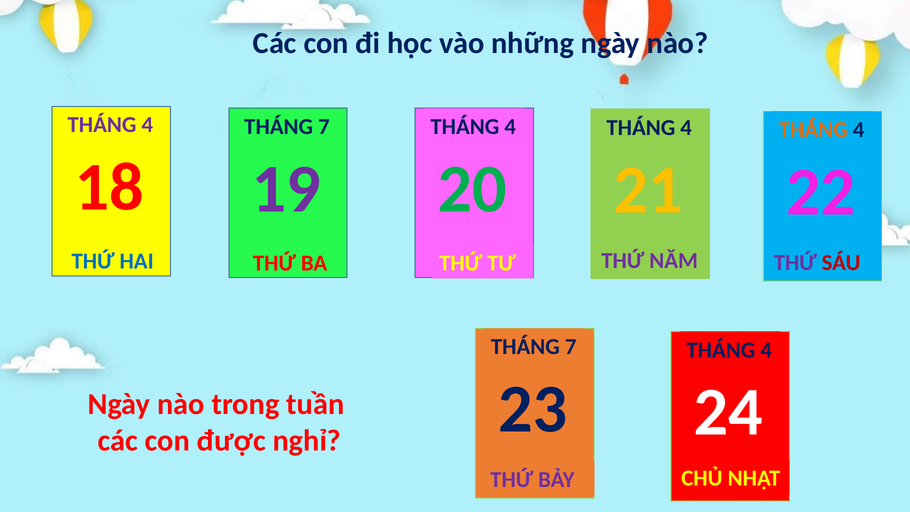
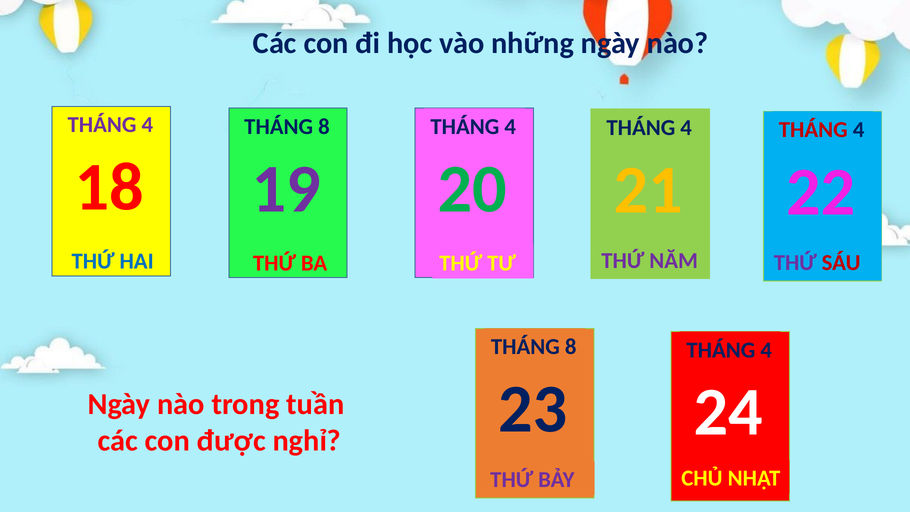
7: 7 -> 8 (324, 127)
THÁNG colour: orange -> red (813, 130)
7: 7 -> 8 (571, 347)
